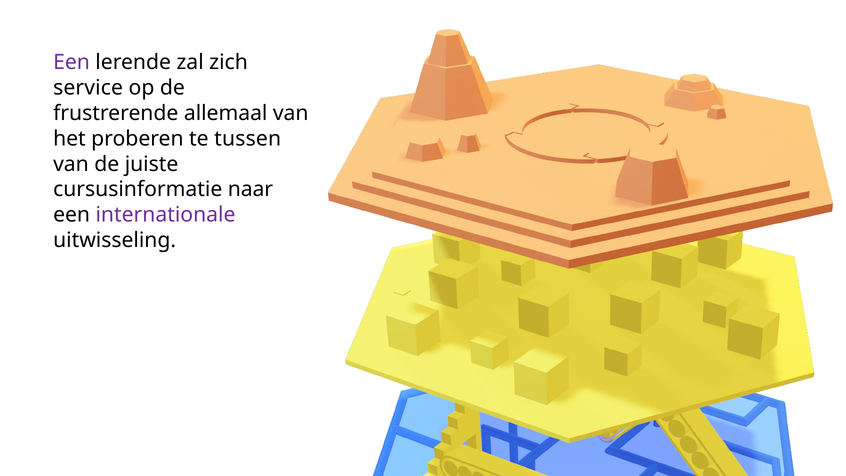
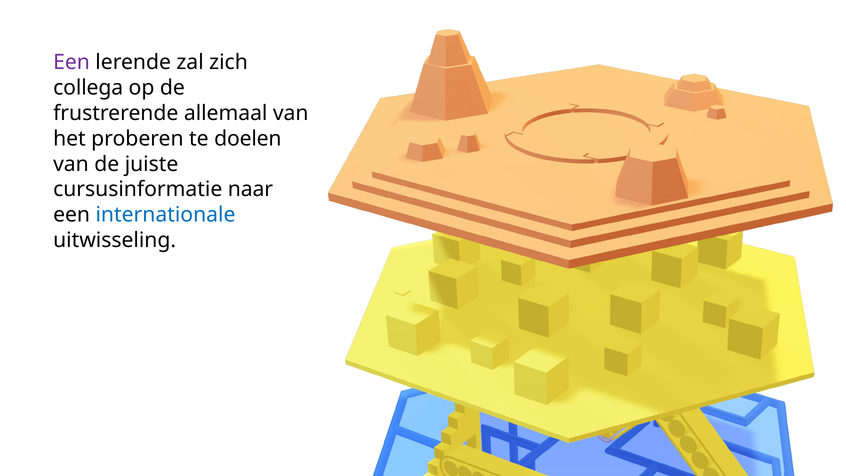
service: service -> collega (88, 88)
tussen: tussen -> doelen (248, 139)
internationale colour: purple -> blue (165, 215)
